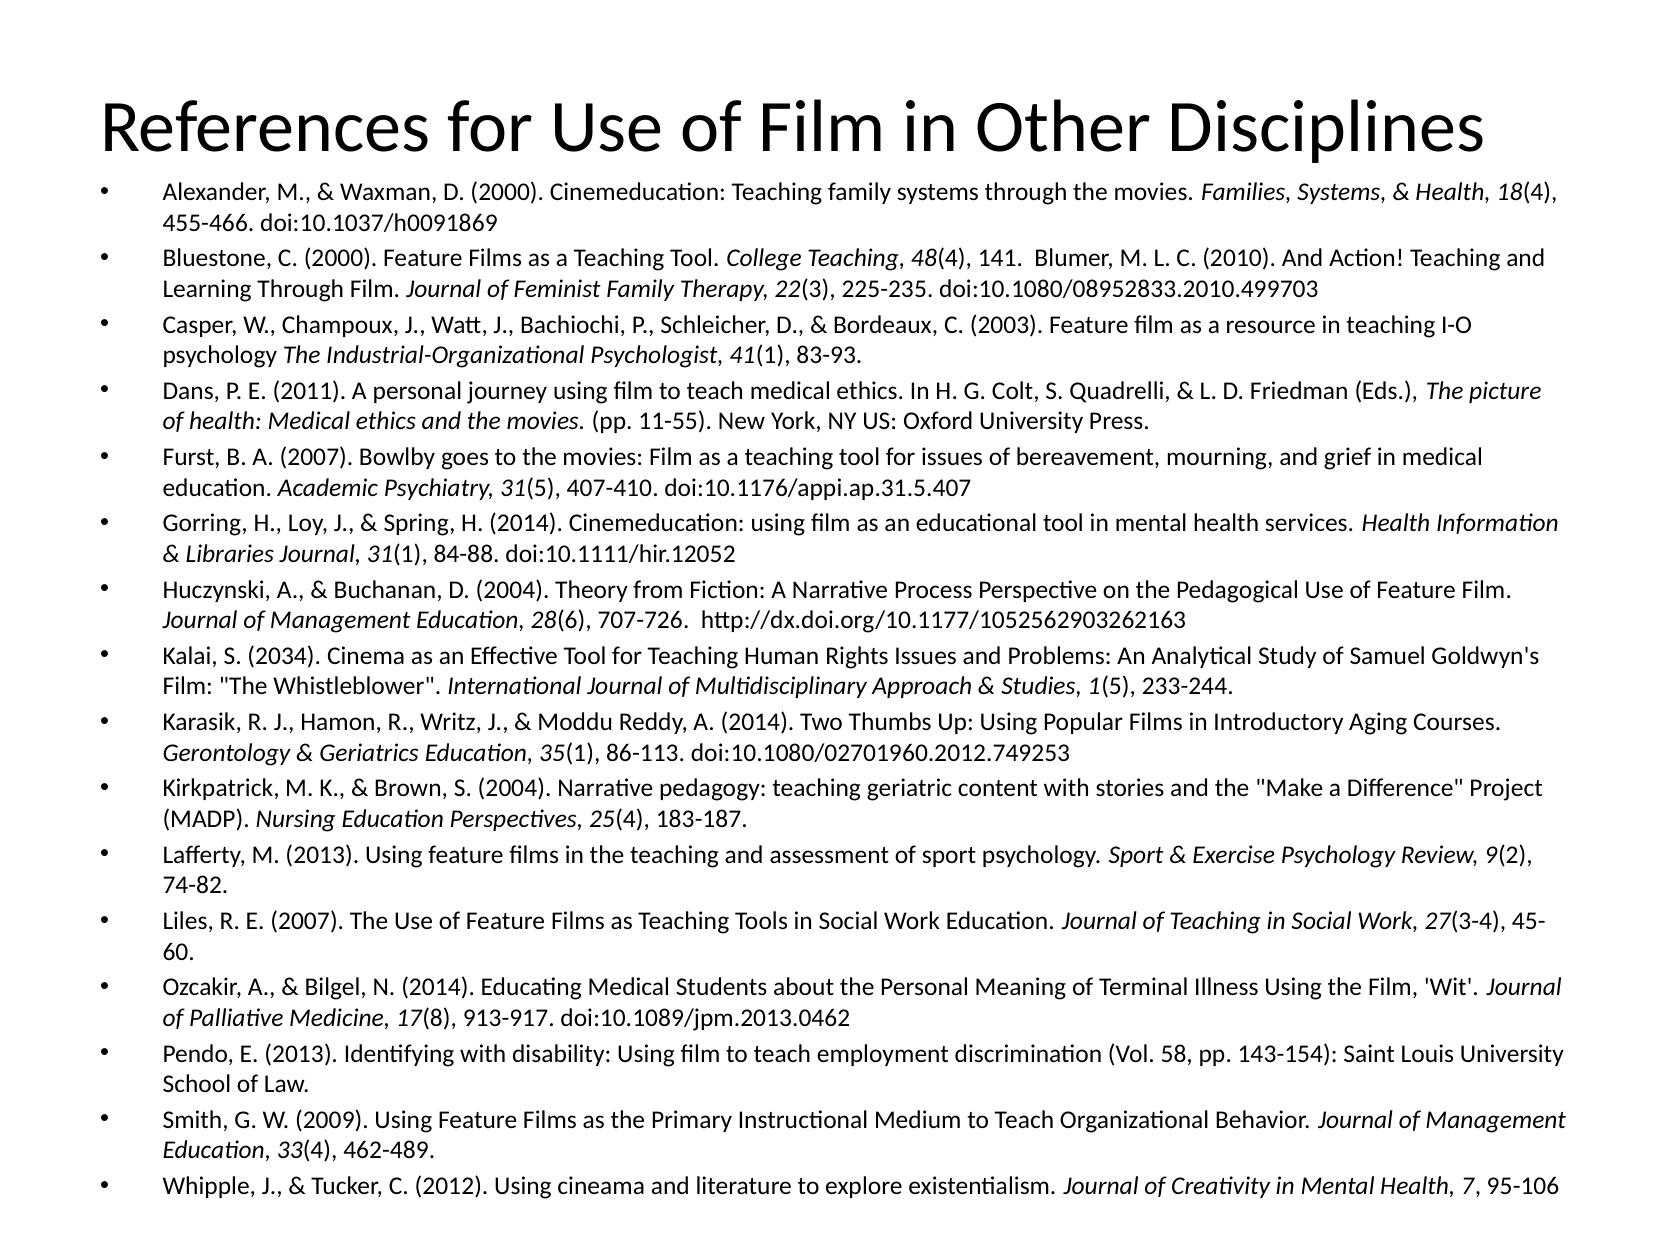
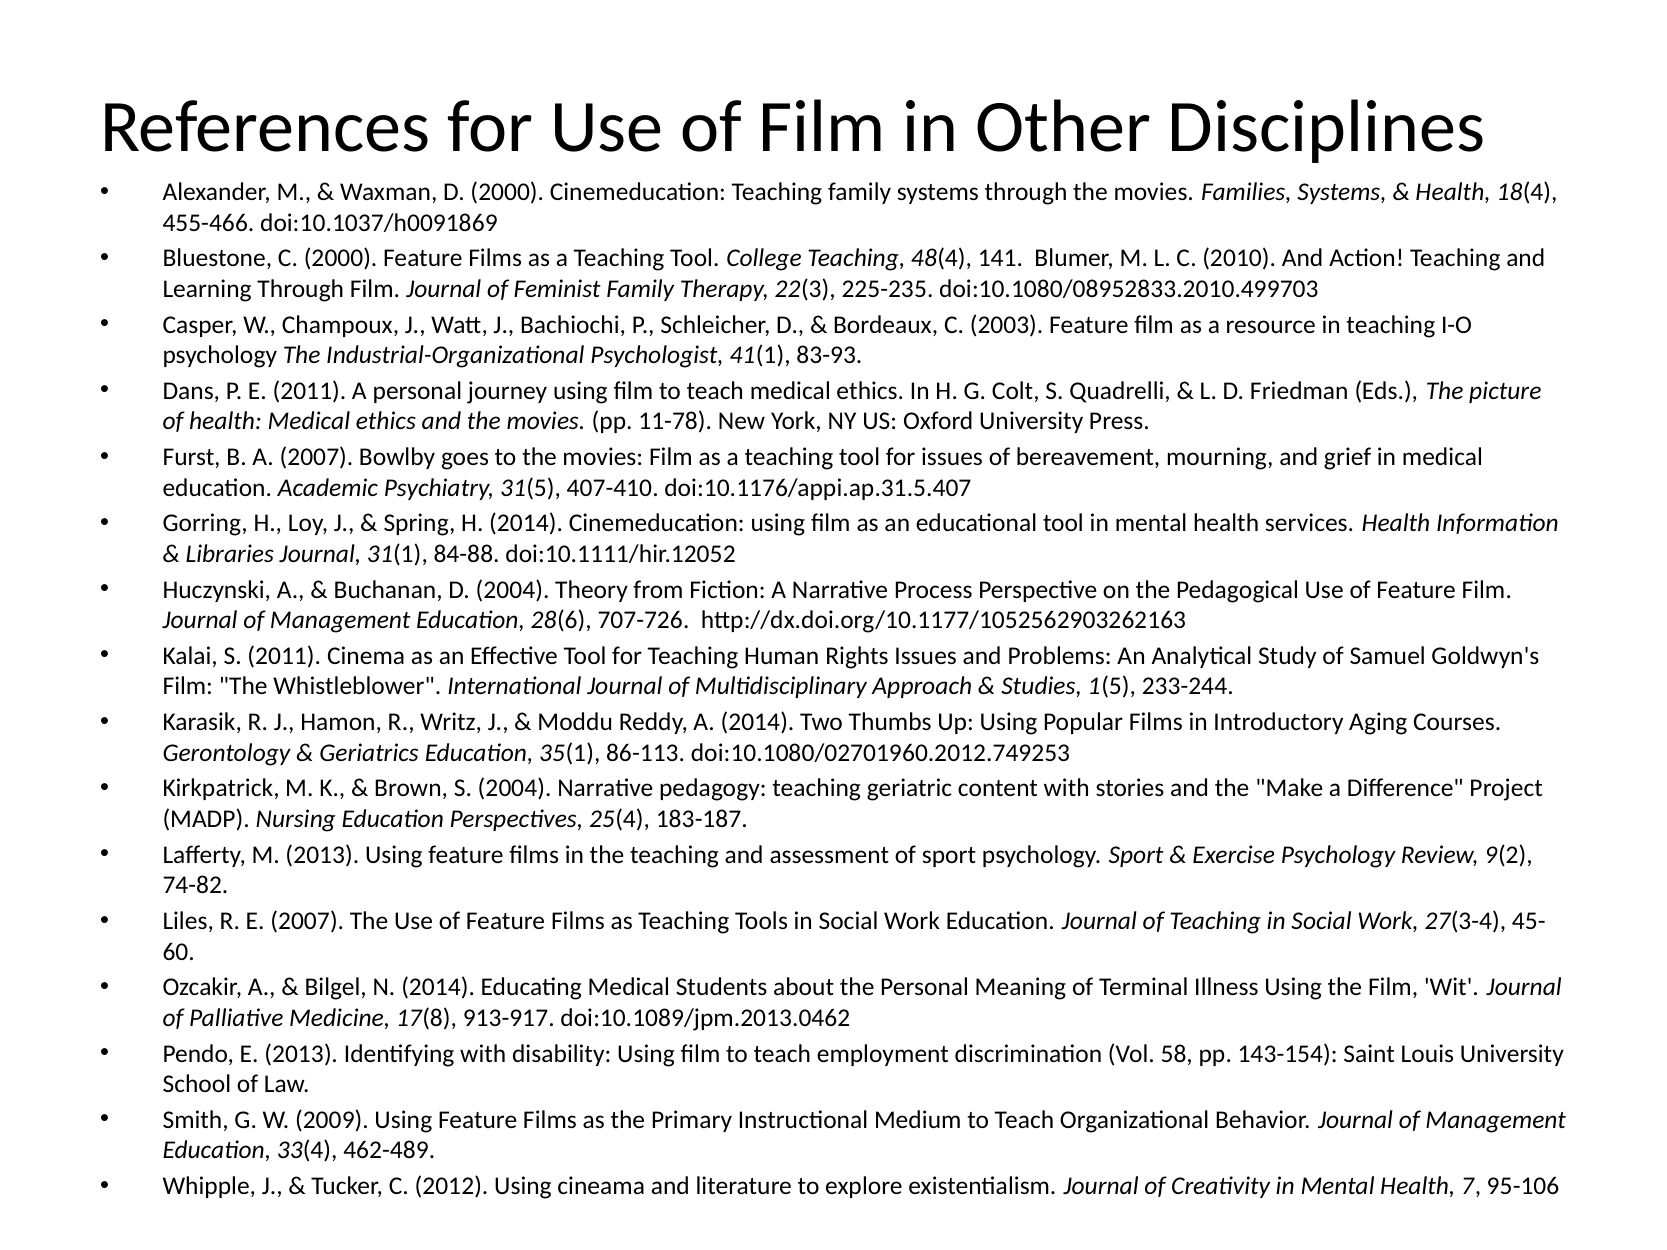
11-55: 11-55 -> 11-78 (675, 422)
S 2034: 2034 -> 2011 (284, 656)
